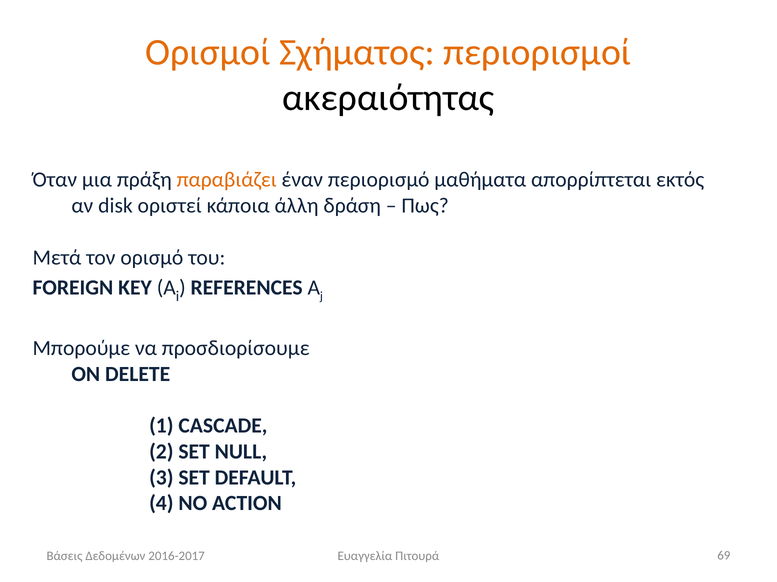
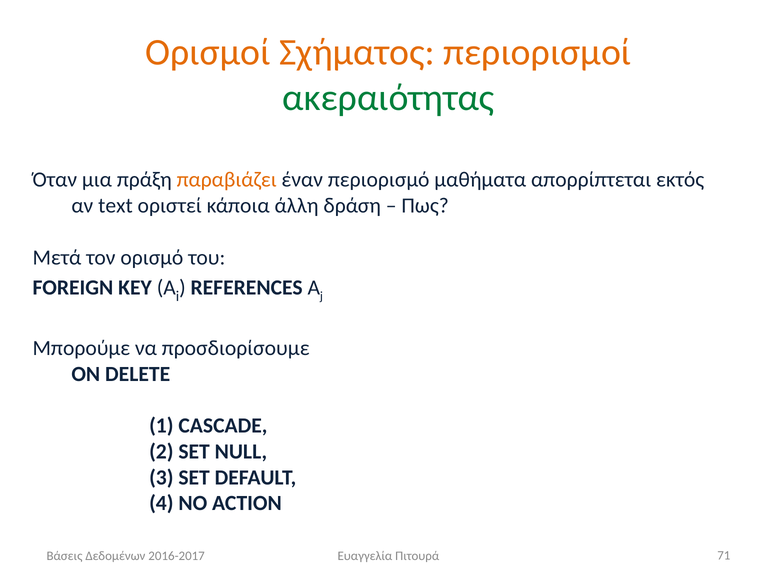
ακεραιότητας colour: black -> green (388, 98)
disk: disk -> text (115, 206)
69: 69 -> 71 (724, 556)
